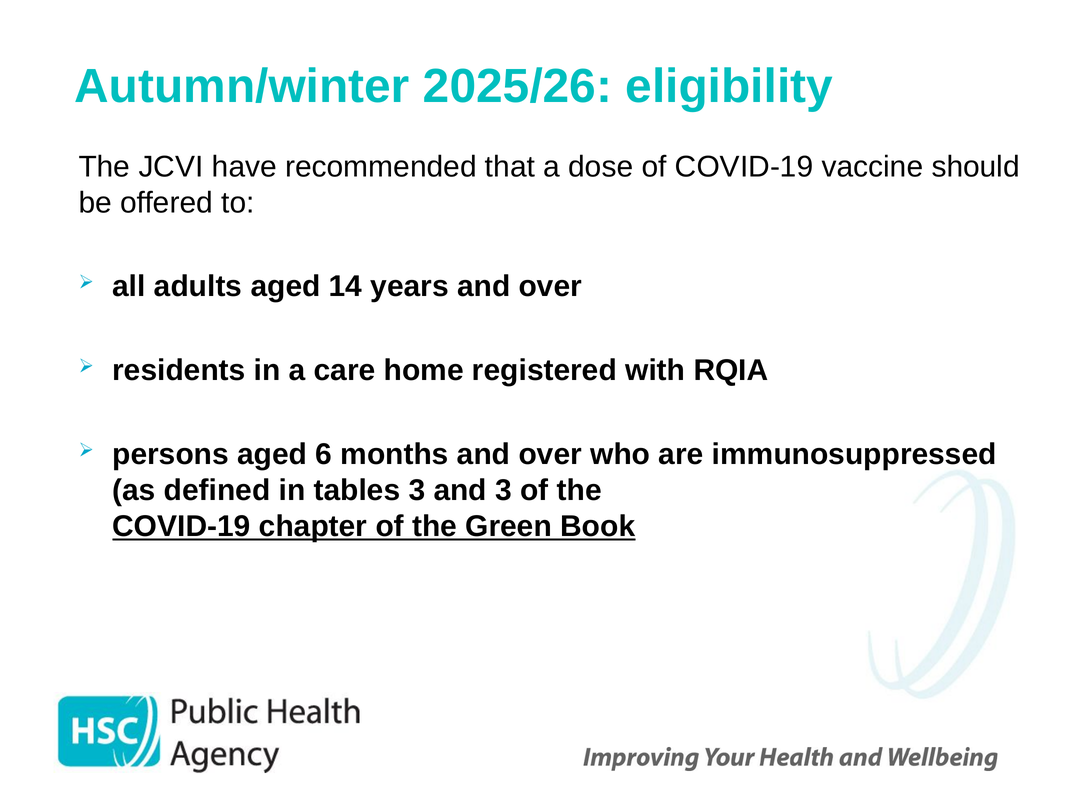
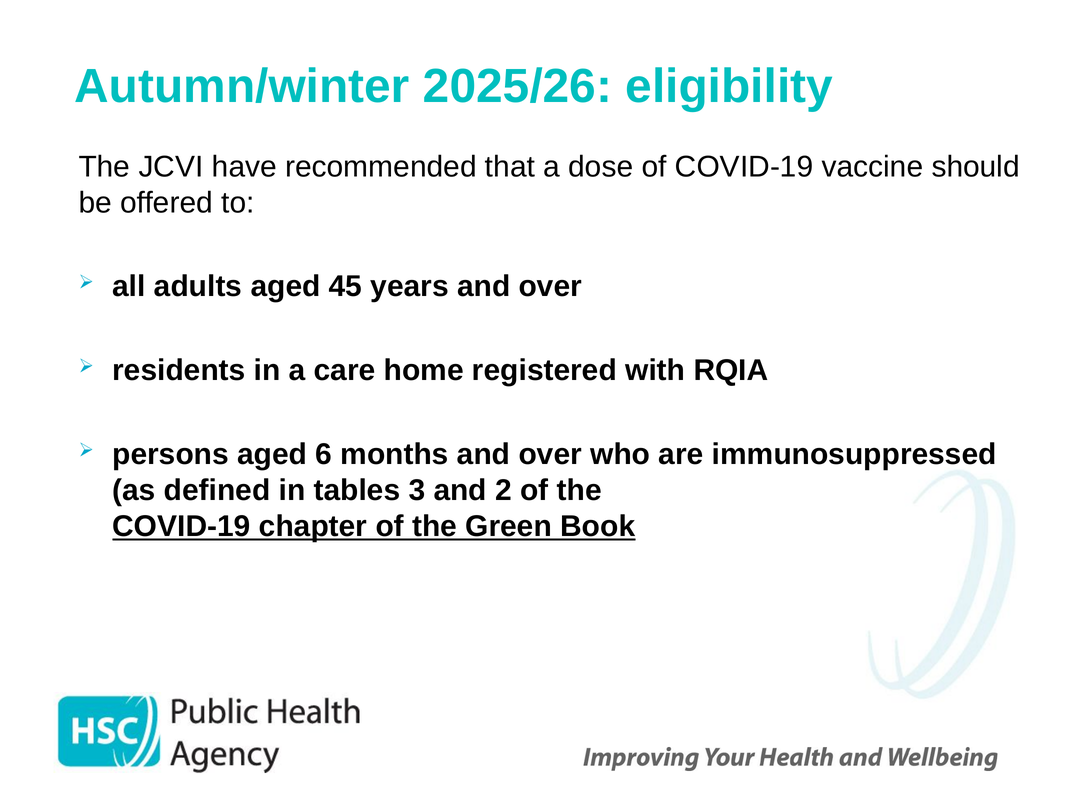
14: 14 -> 45 (345, 286)
and 3: 3 -> 2 (504, 490)
